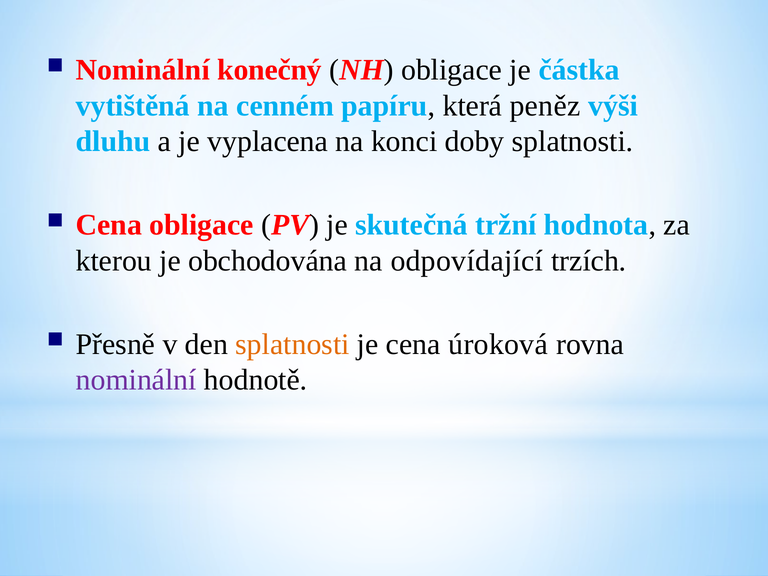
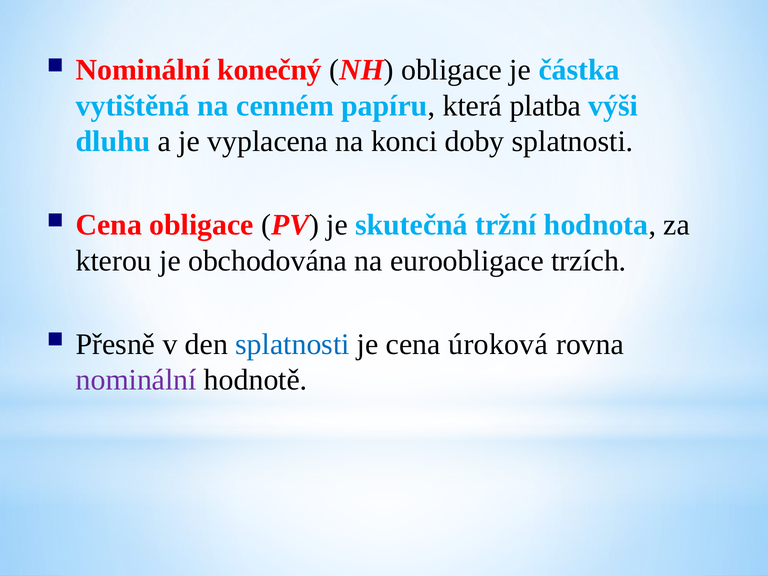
peněz: peněz -> platba (545, 106)
odpovídající: odpovídající -> euroobligace (467, 261)
splatnosti colour: orange -> blue (292, 344)
